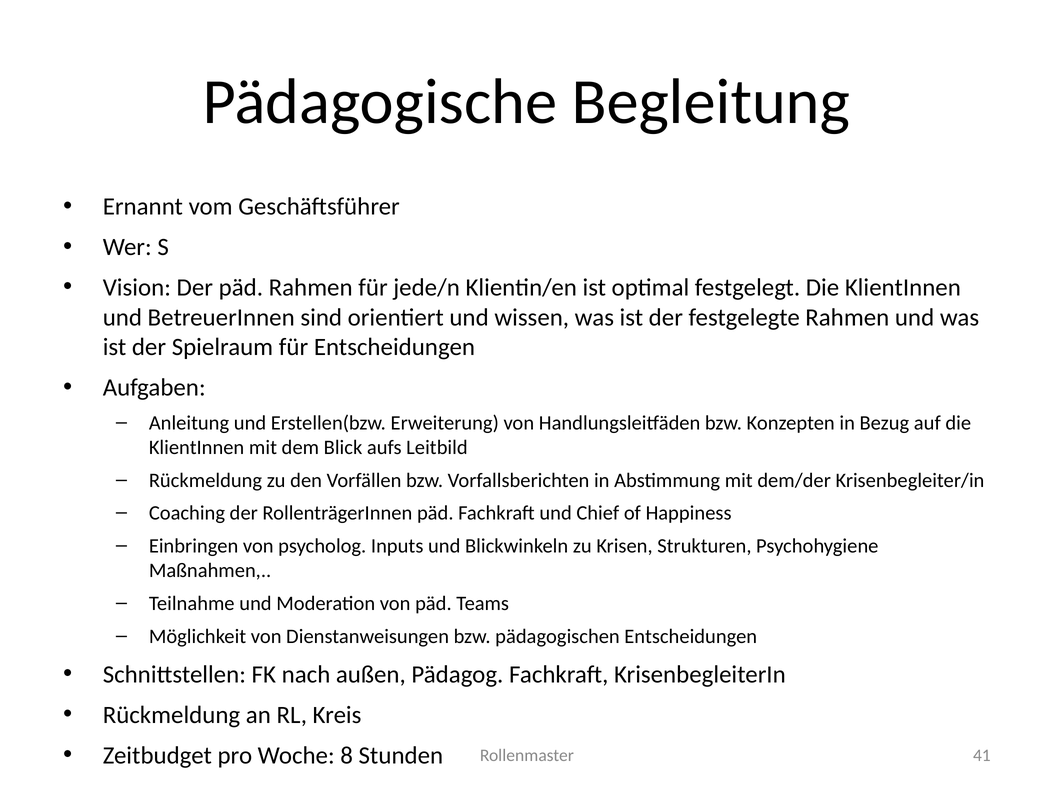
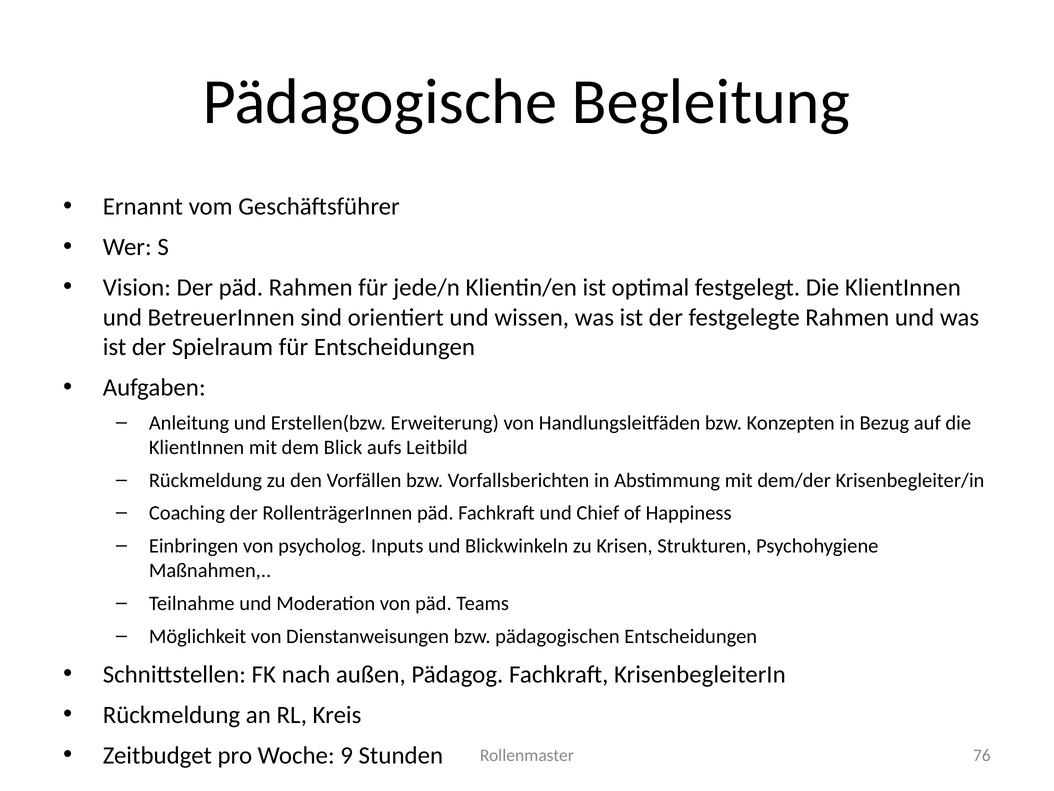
8: 8 -> 9 (347, 755)
41: 41 -> 76 (982, 755)
